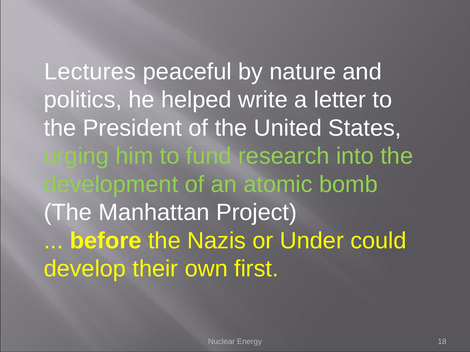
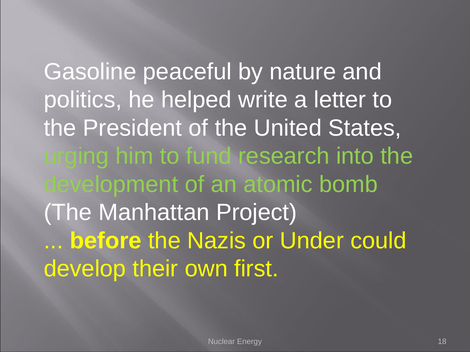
Lectures: Lectures -> Gasoline (90, 72)
